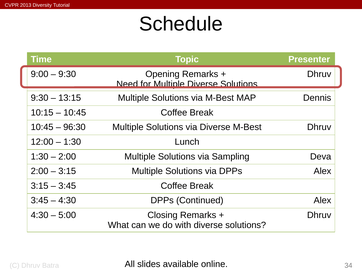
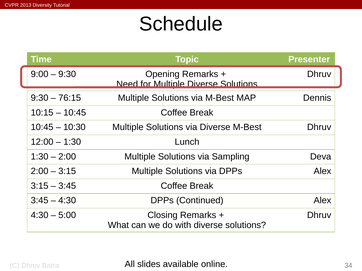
13:15: 13:15 -> 76:15 (70, 98)
96:30: 96:30 -> 10:30 (74, 127)
